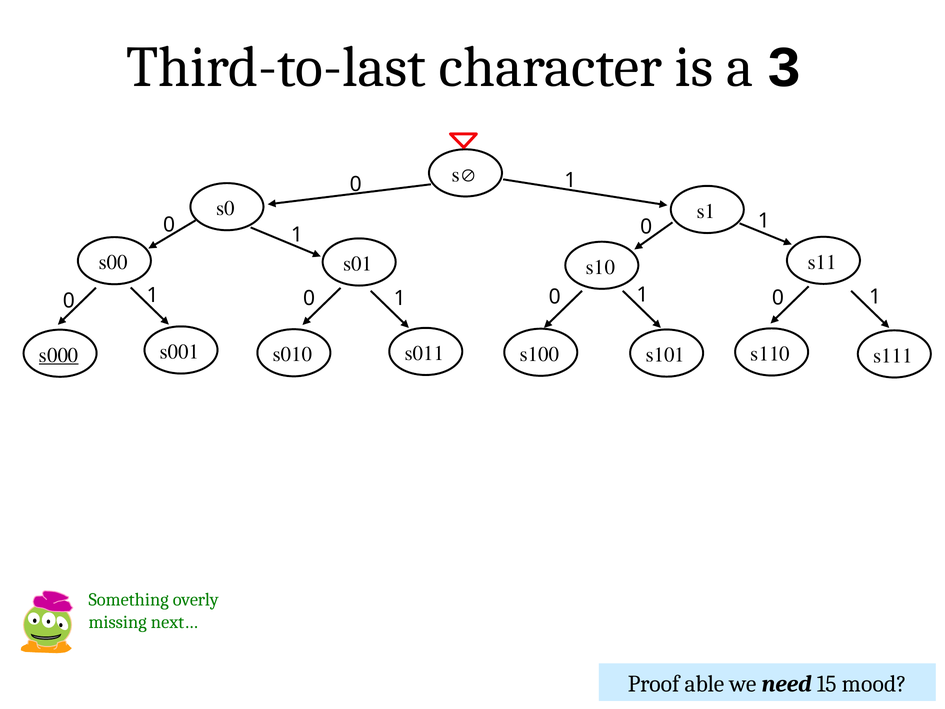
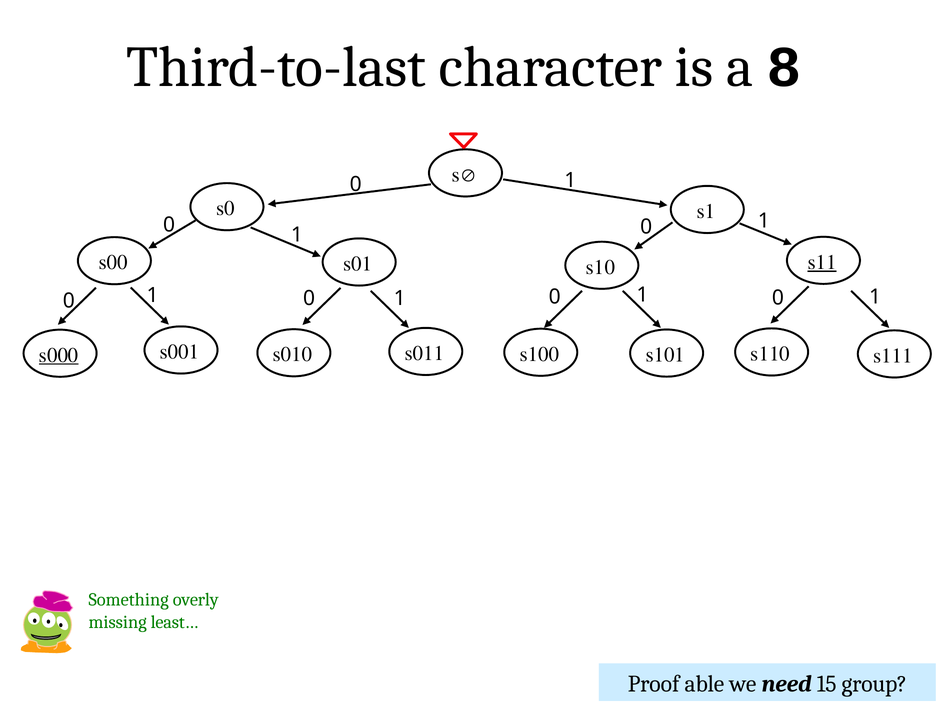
3: 3 -> 8 (784, 67)
s11 underline: none -> present (822, 262)
next…: next… -> least… (175, 622)
mood: mood -> group (874, 684)
